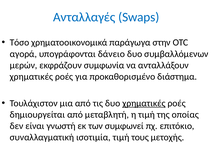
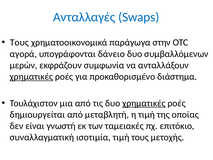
Τόσο: Τόσο -> Τους (19, 42)
χρηματικές underline: none -> present (31, 77)
συμφωνεί: συμφωνεί -> ταμειακές (124, 126)
